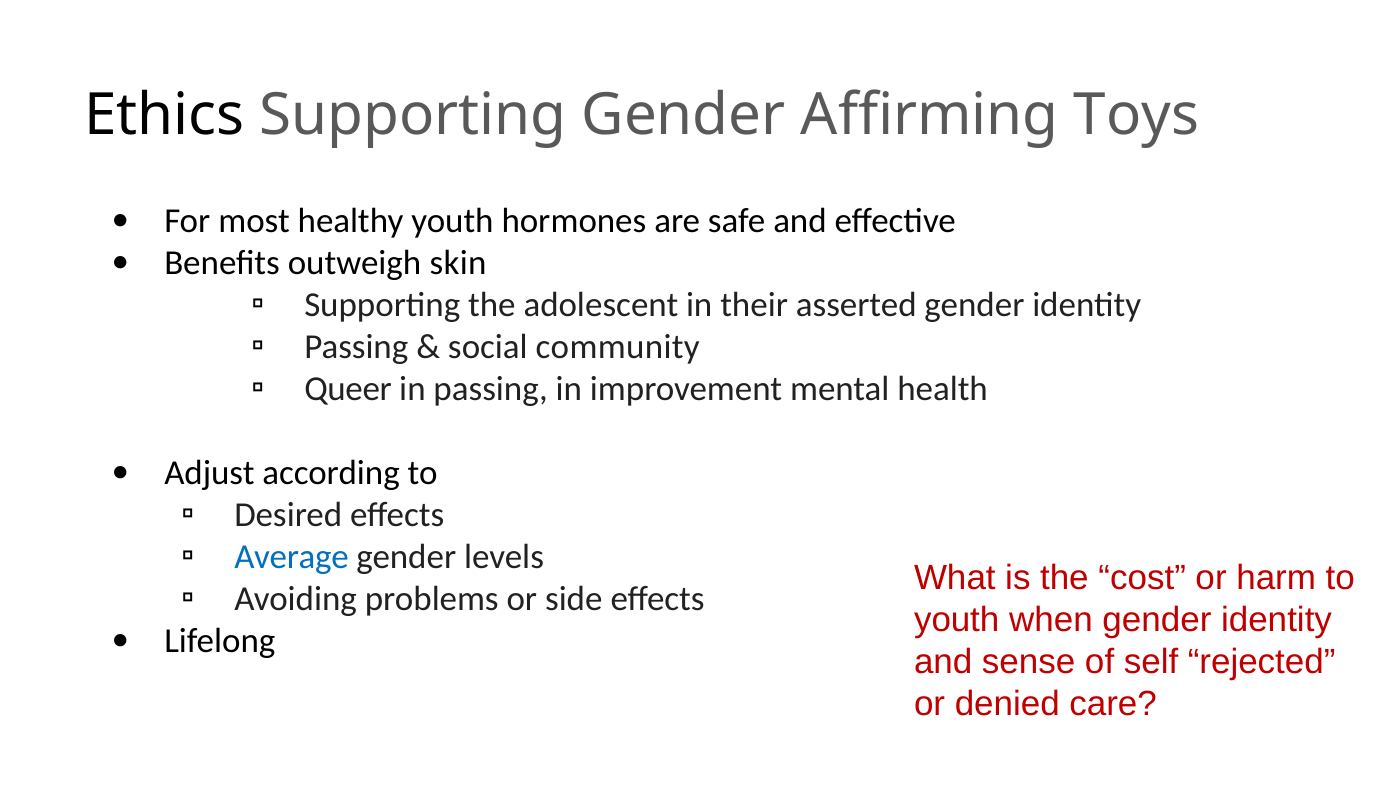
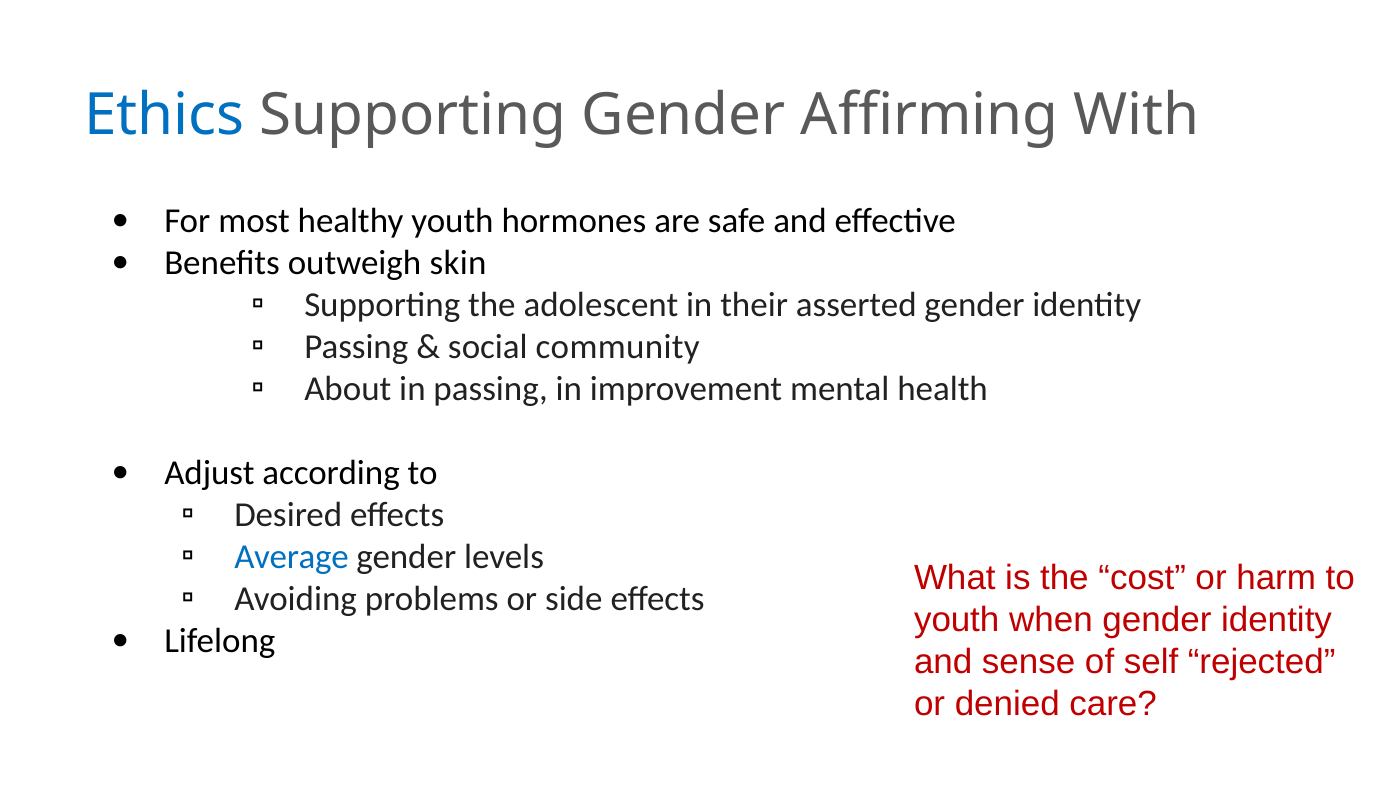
Ethics colour: black -> blue (164, 116)
Toys: Toys -> With (1136, 116)
Queer: Queer -> About (348, 389)
